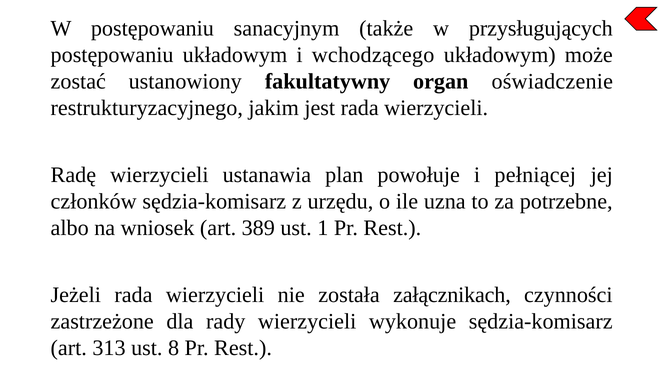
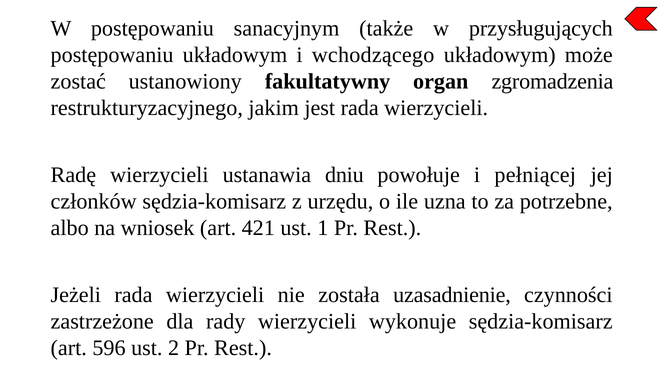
oświadczenie: oświadczenie -> zgromadzenia (552, 81)
plan: plan -> dniu (344, 175)
389: 389 -> 421 (258, 228)
załącznikach: załącznikach -> uzasadnienie (452, 295)
313: 313 -> 596 (109, 348)
8: 8 -> 2 (174, 348)
